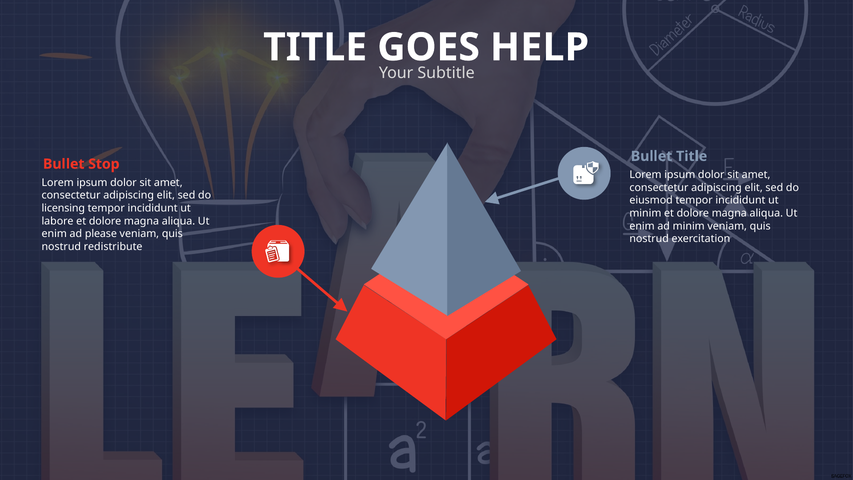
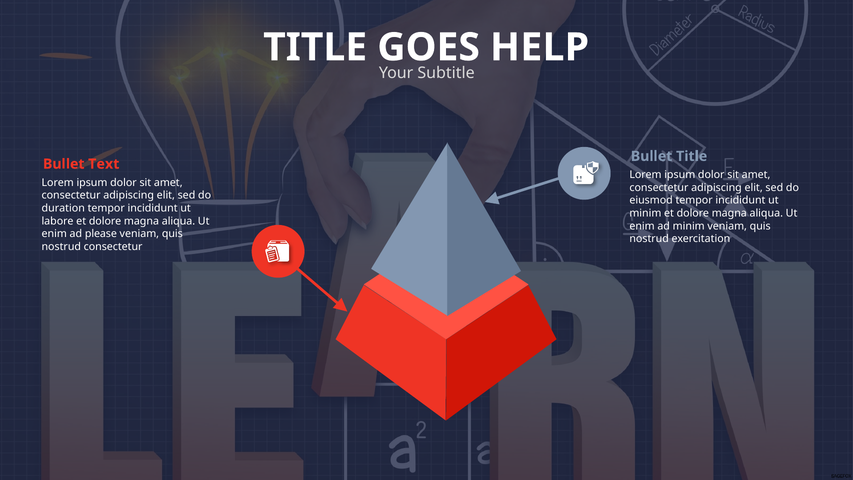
Stop: Stop -> Text (104, 164)
licensing: licensing -> duration (63, 208)
nostrud redistribute: redistribute -> consectetur (113, 247)
